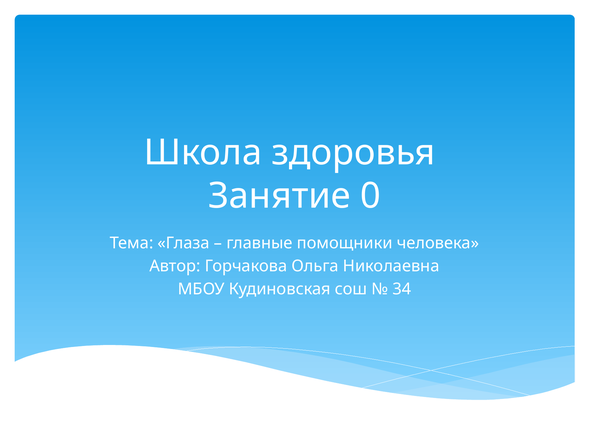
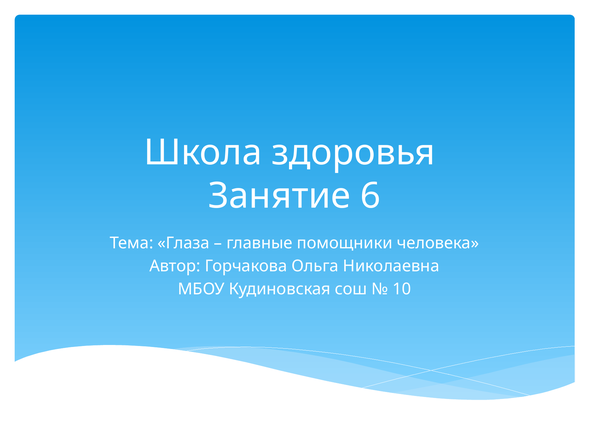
0: 0 -> 6 (370, 196)
34: 34 -> 10 (402, 289)
